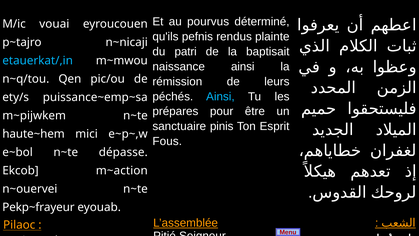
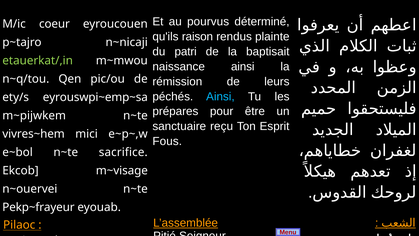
vouai: vouai -> coeur (54, 24)
pefnis: pefnis -> raison (197, 37)
etauerkat/,in colour: light blue -> light green (38, 61)
puissance~emp~sa: puissance~emp~sa -> eyrouswpi~emp~sa (95, 97)
pinis: pinis -> reçu (222, 126)
haute~hem: haute~hem -> vivres~hem (34, 134)
dépasse: dépasse -> sacrifice (123, 152)
m~action: m~action -> m~visage (122, 170)
